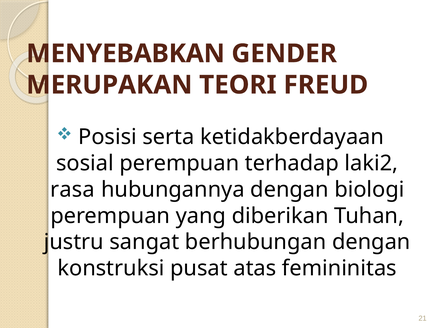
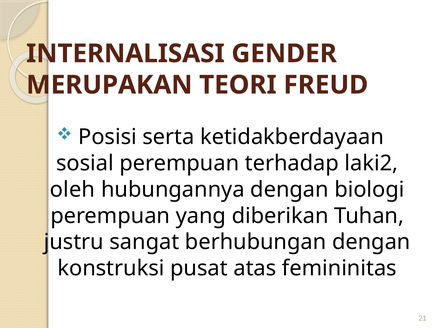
MENYEBABKAN: MENYEBABKAN -> INTERNALISASI (125, 54)
rasa: rasa -> oleh (72, 189)
